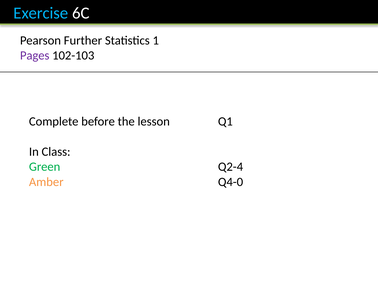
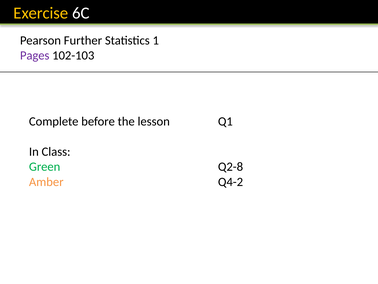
Exercise colour: light blue -> yellow (41, 13)
Q2-4: Q2-4 -> Q2-8 (231, 167)
Q4-0: Q4-0 -> Q4-2 (231, 182)
